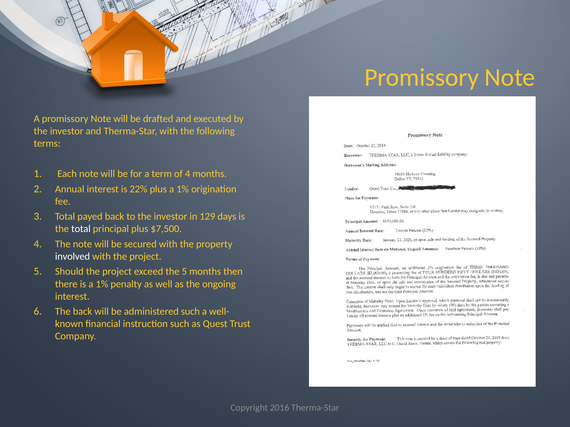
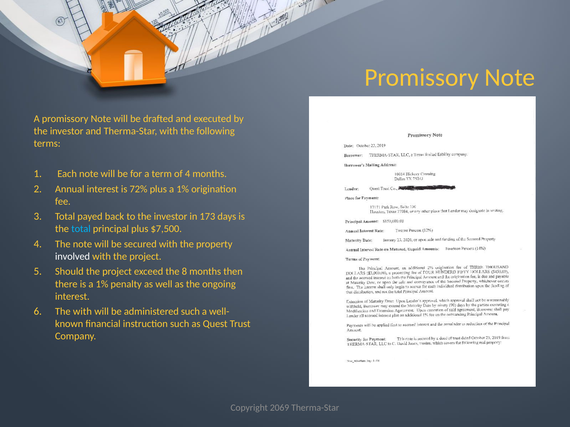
22%: 22% -> 72% (139, 189)
129: 129 -> 173 (207, 217)
total colour: white -> light blue (81, 229)
the 5: 5 -> 8 (184, 272)
The back: back -> with (82, 312)
2016: 2016 -> 2069 (280, 408)
